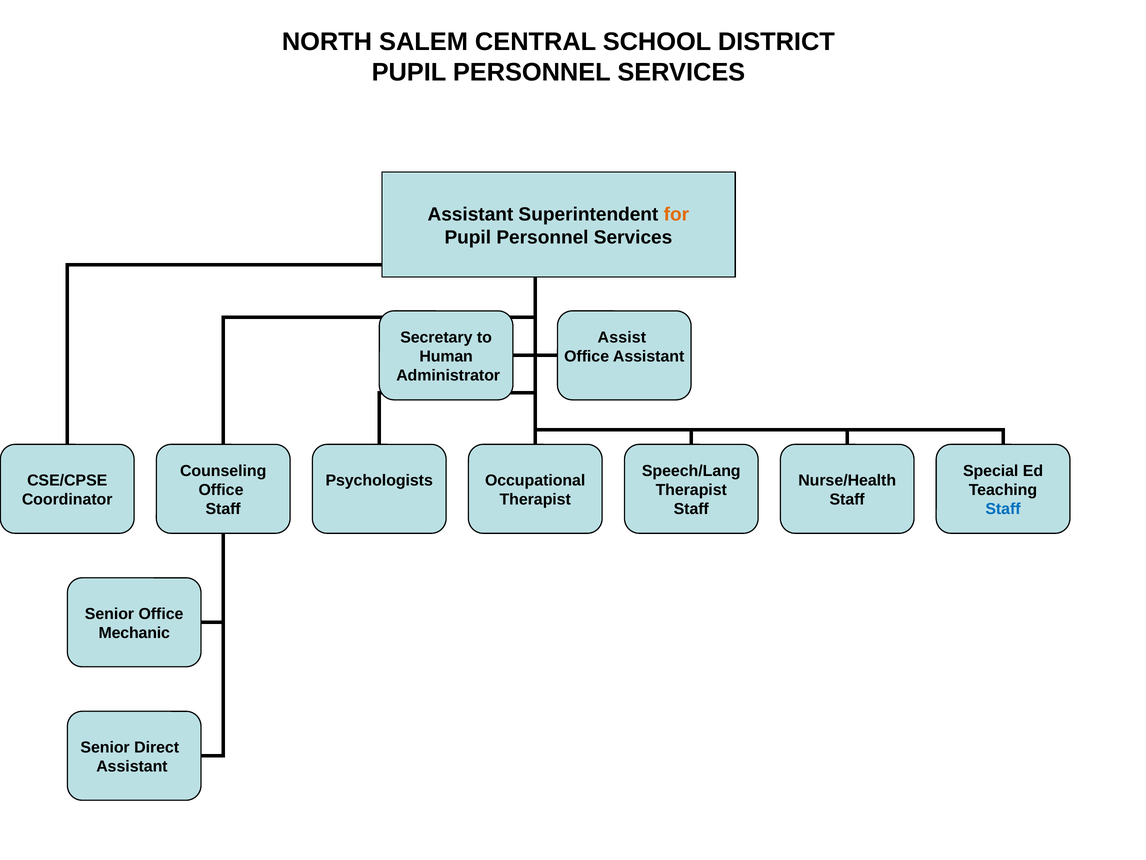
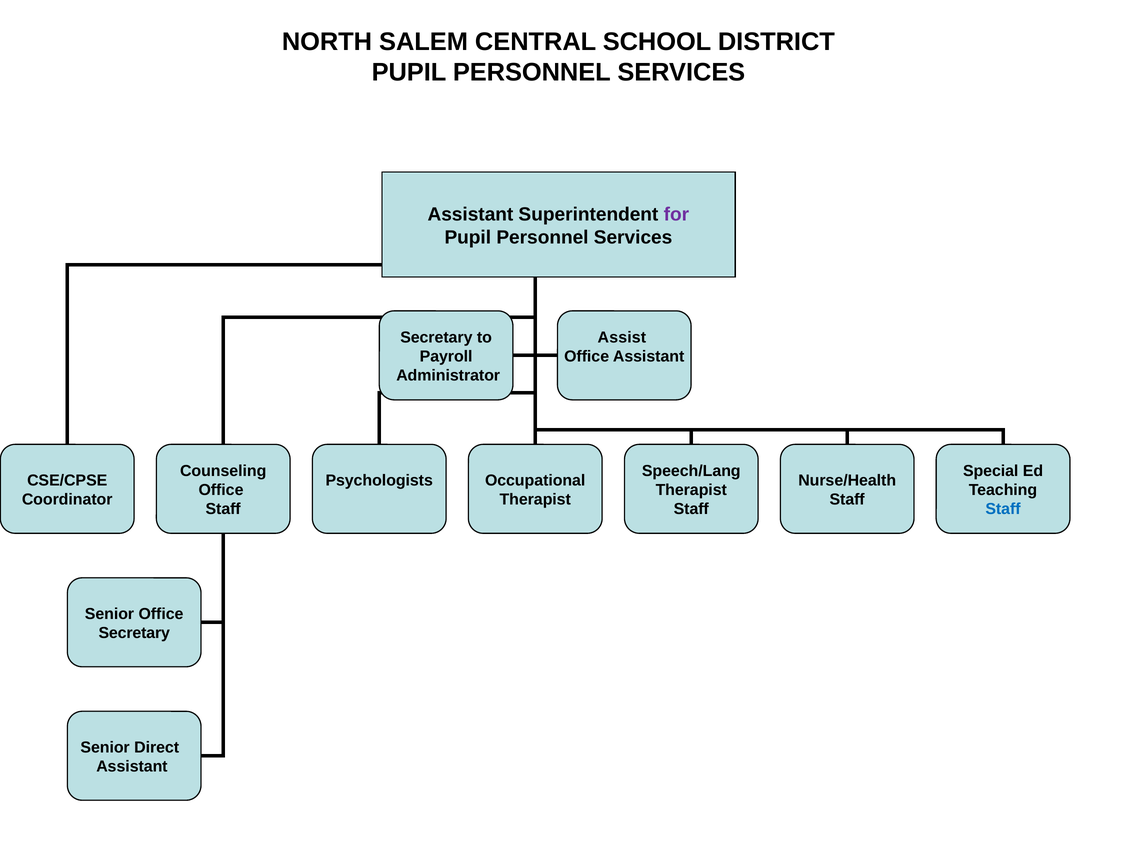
for colour: orange -> purple (676, 214)
Human: Human -> Payroll (446, 356)
Mechanic: Mechanic -> Secretary (134, 633)
